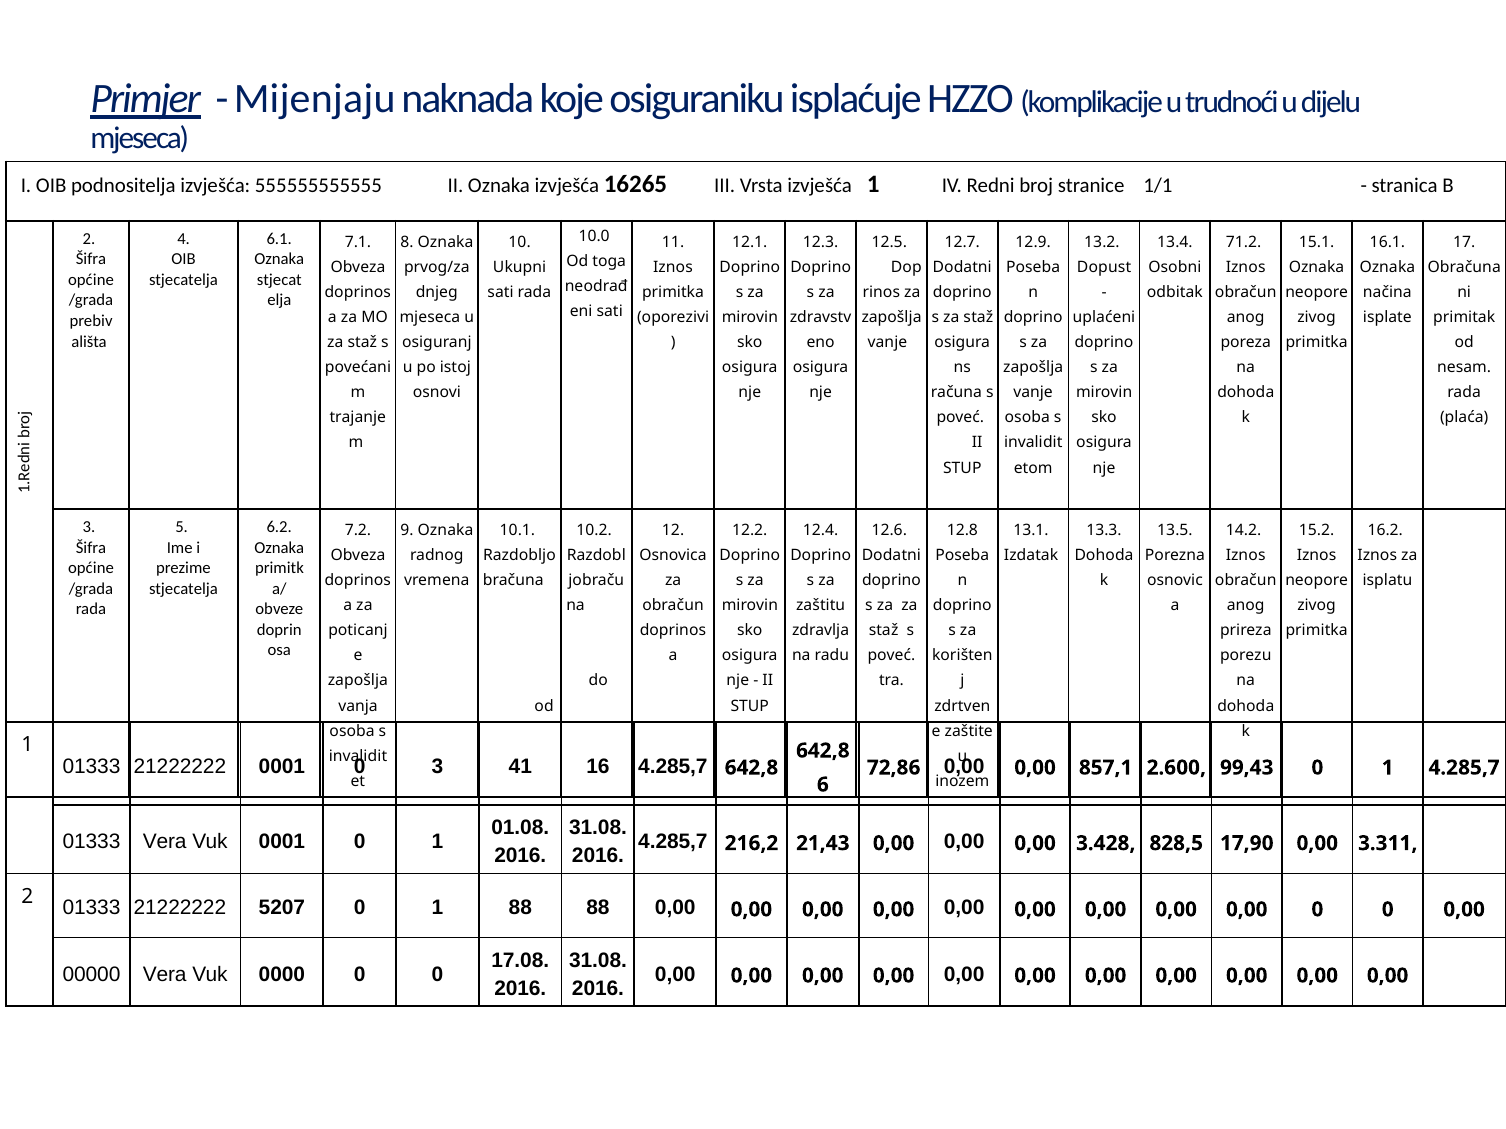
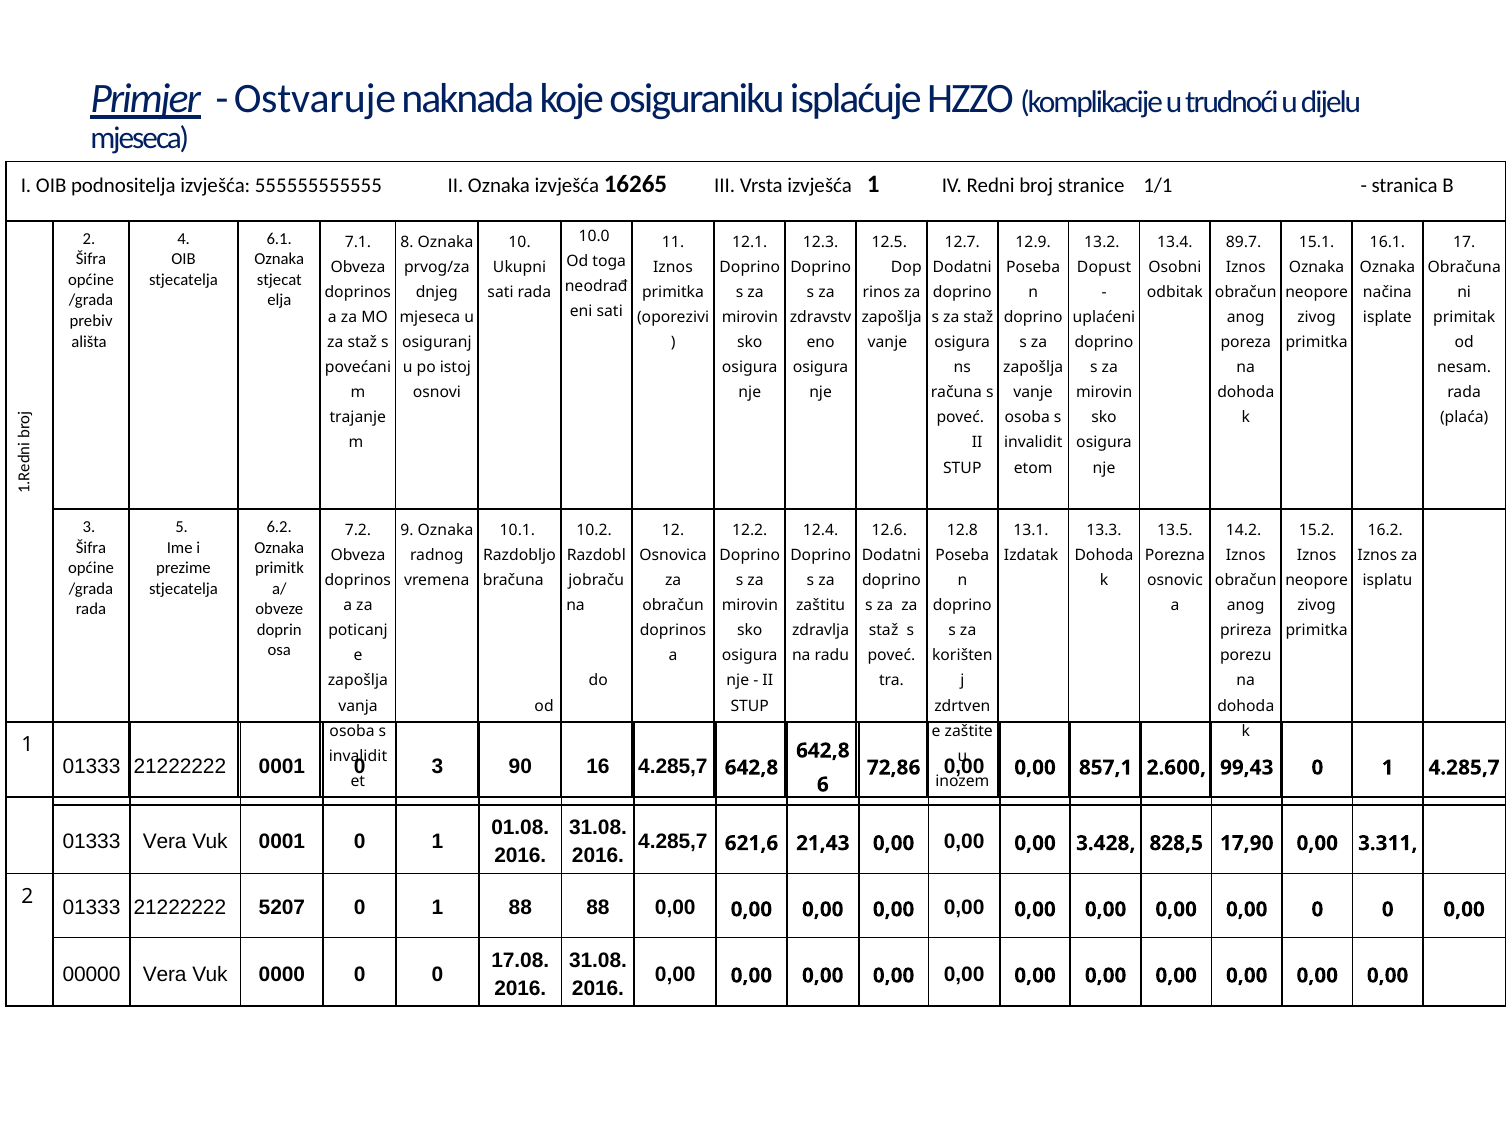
Mijenjaju: Mijenjaju -> Ostvaruje (315, 99)
71.2: 71.2 -> 89.7 (1244, 242)
41: 41 -> 90 (520, 766)
216,2: 216,2 -> 621,6 (751, 844)
